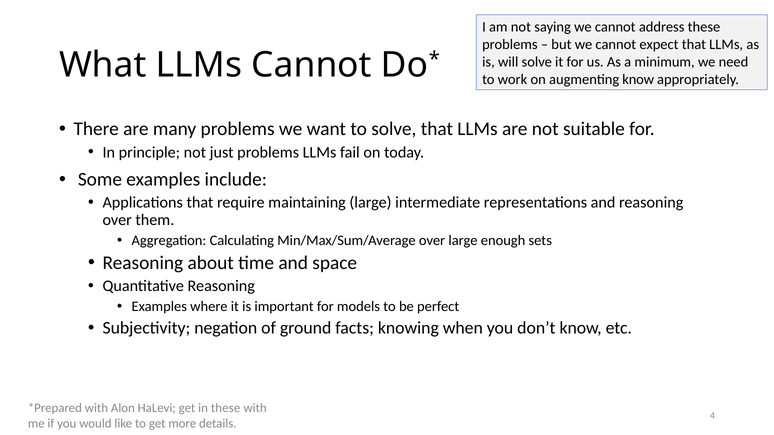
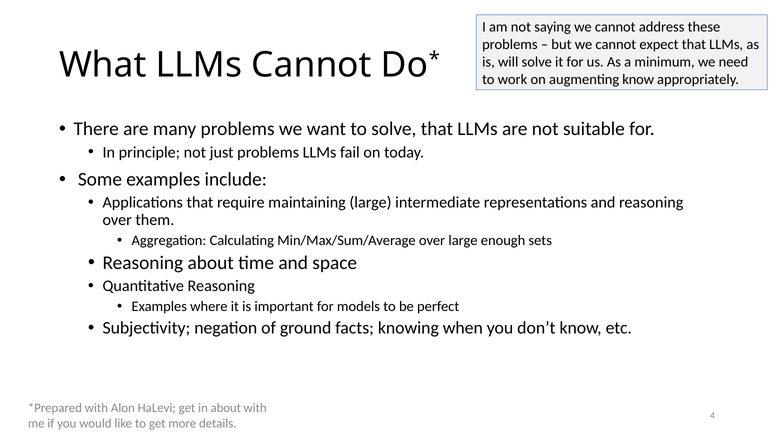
in these: these -> about (226, 408)
